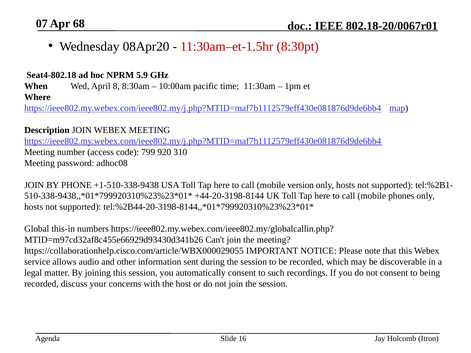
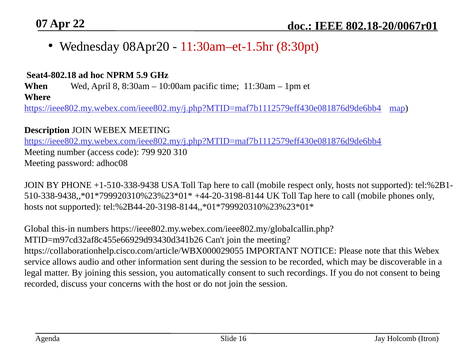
68: 68 -> 22 (79, 24)
version: version -> respect (301, 185)
